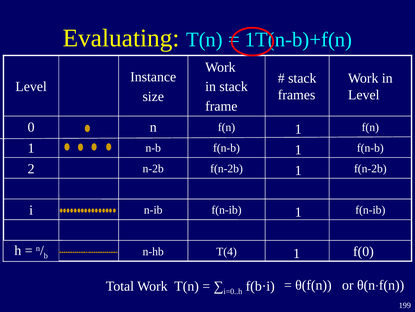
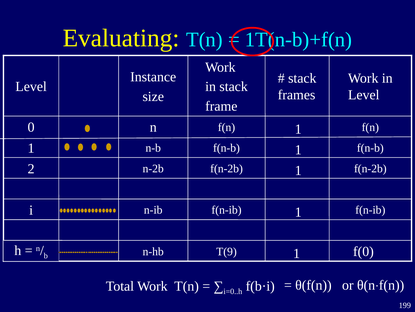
T(4: T(4 -> T(9 (227, 251)
